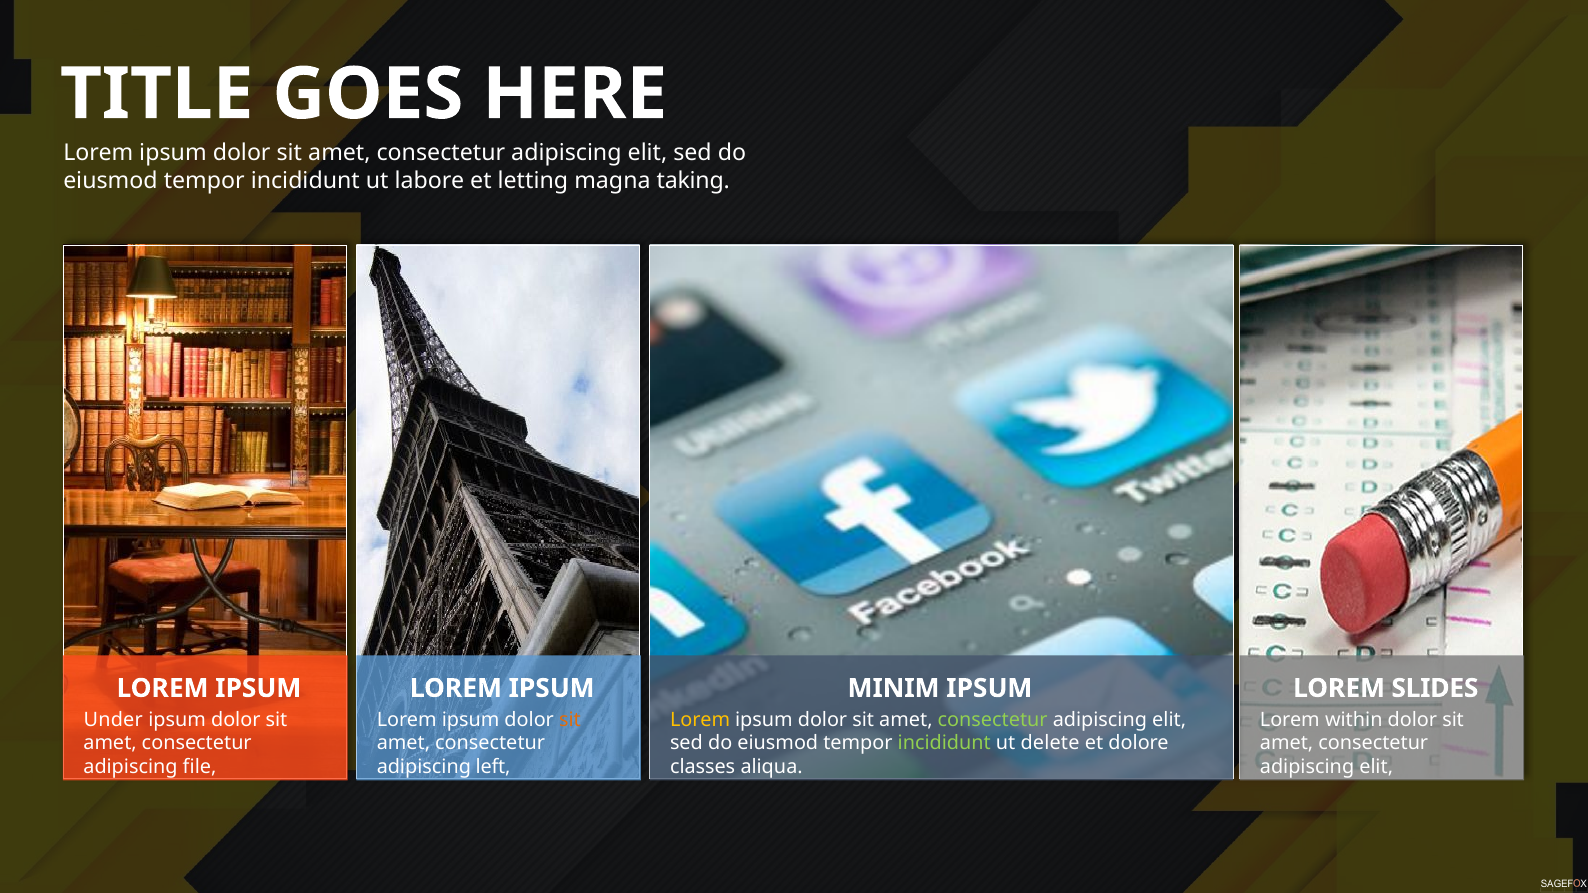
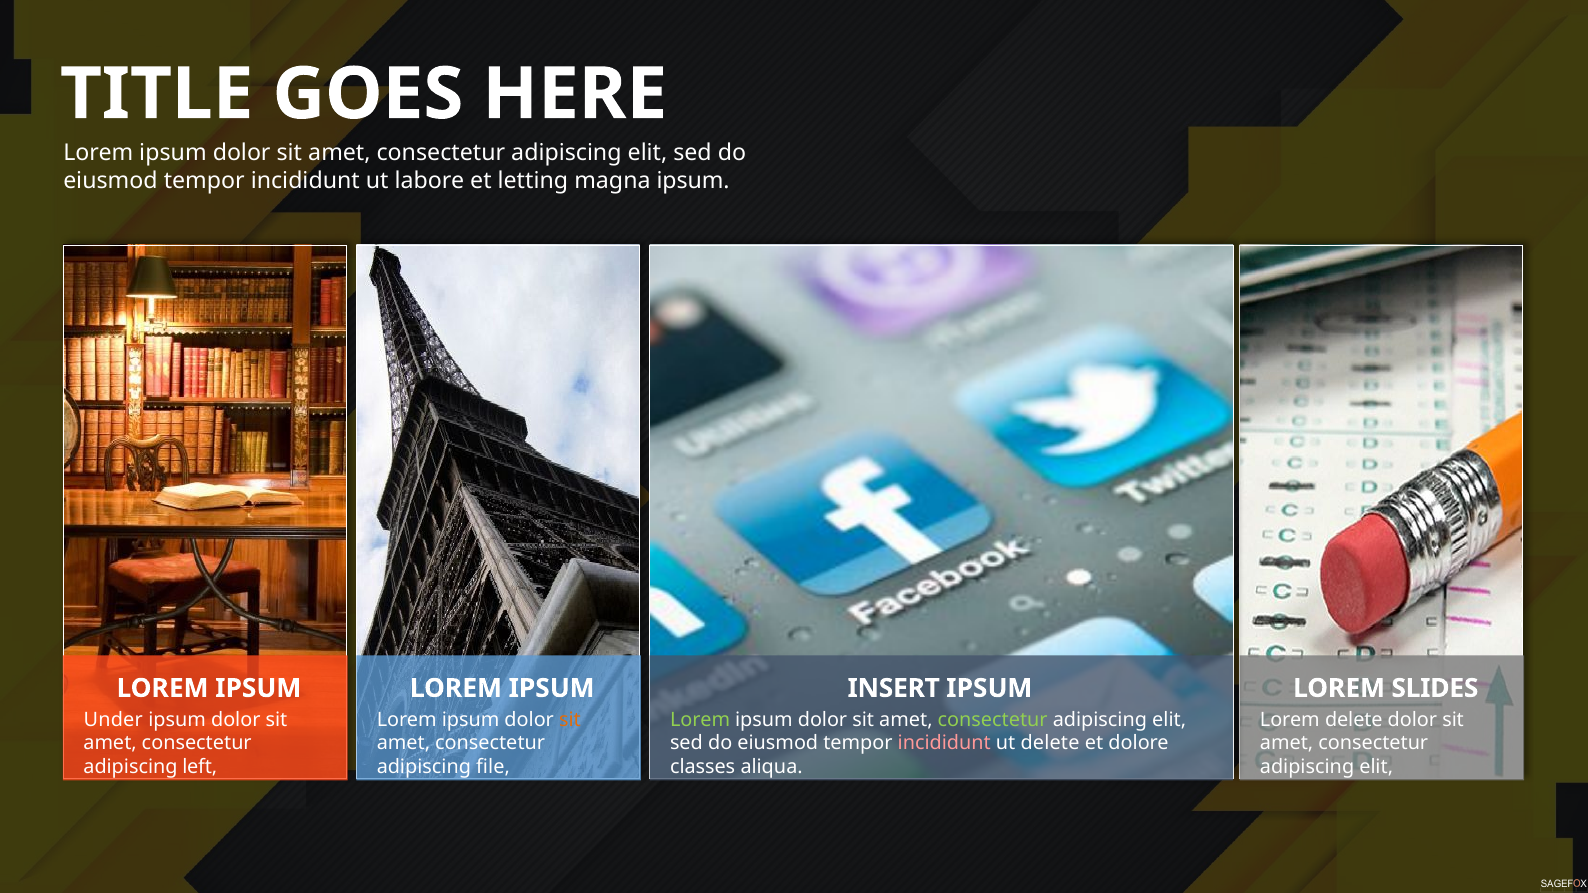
magna taking: taking -> ipsum (693, 181)
MINIM: MINIM -> INSERT (894, 688)
Lorem colour: yellow -> light green (700, 720)
Lorem within: within -> delete (1354, 720)
incididunt colour: light green -> pink (944, 744)
file: file -> left (200, 767)
left: left -> file (493, 767)
